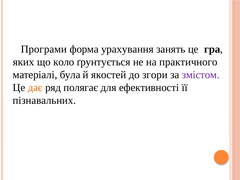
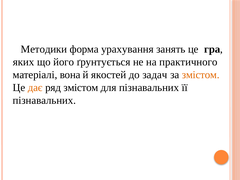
Програми: Програми -> Методики (44, 49)
коло: коло -> його (64, 62)
була: була -> вона (70, 75)
згори: згори -> задач (155, 75)
змістом colour: purple -> orange (201, 75)
ряд полягає: полягає -> змістом (81, 88)
для ефективності: ефективності -> пізнавальних (149, 88)
